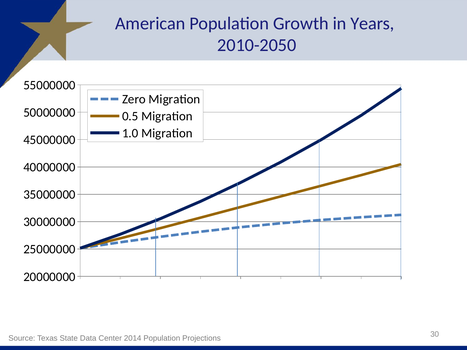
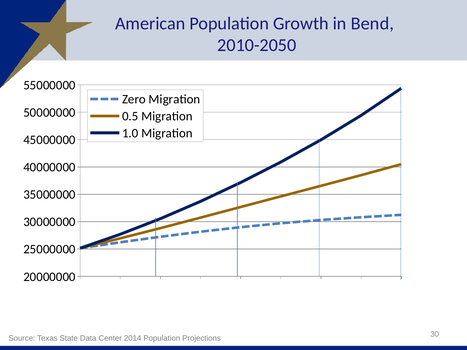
Years: Years -> Bend (372, 23)
